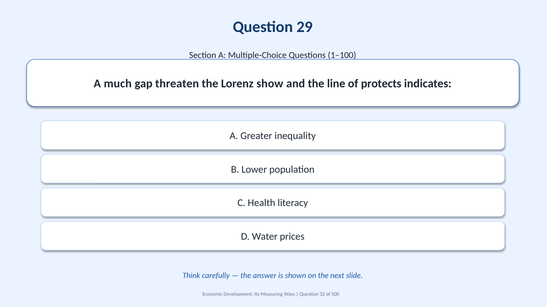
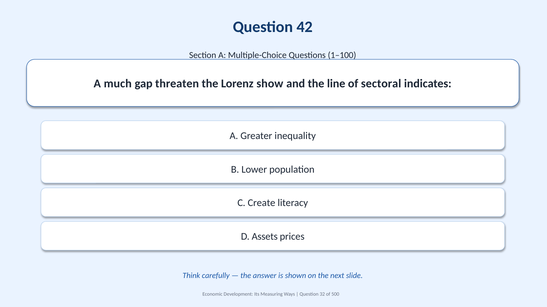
29: 29 -> 42 (305, 27)
protects: protects -> sectoral (381, 84)
Health: Health -> Create (262, 203)
Water: Water -> Assets (265, 237)
